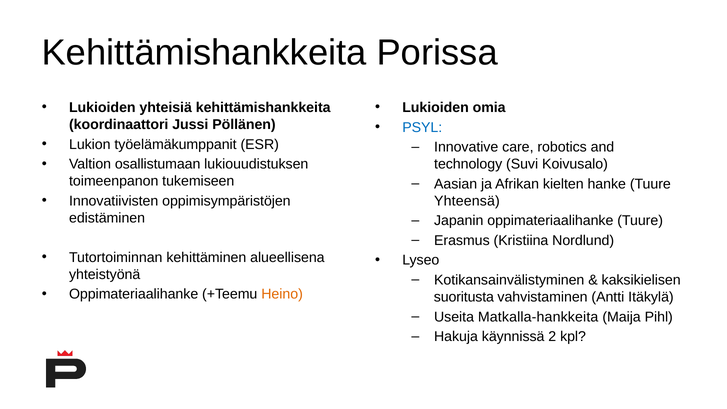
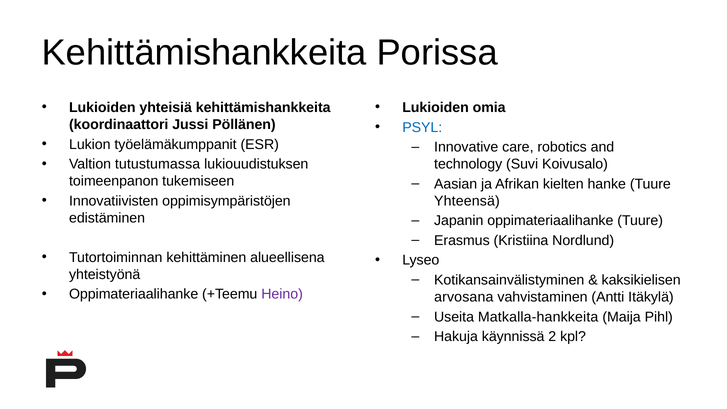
osallistumaan: osallistumaan -> tutustumassa (158, 164)
Heino colour: orange -> purple (282, 294)
suoritusta: suoritusta -> arvosana (464, 297)
